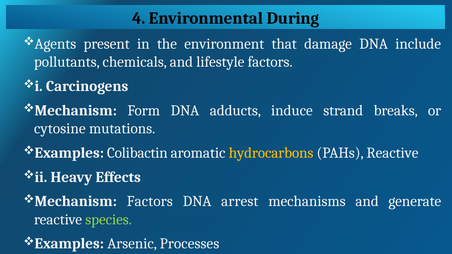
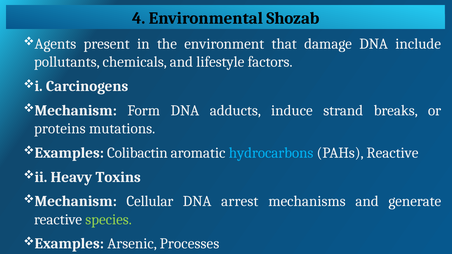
During: During -> Shozab (293, 18)
cytosine: cytosine -> proteins (60, 129)
hydrocarbons colour: yellow -> light blue (271, 153)
Effects: Effects -> Toxins (118, 177)
Factors: Factors -> Cellular (150, 202)
